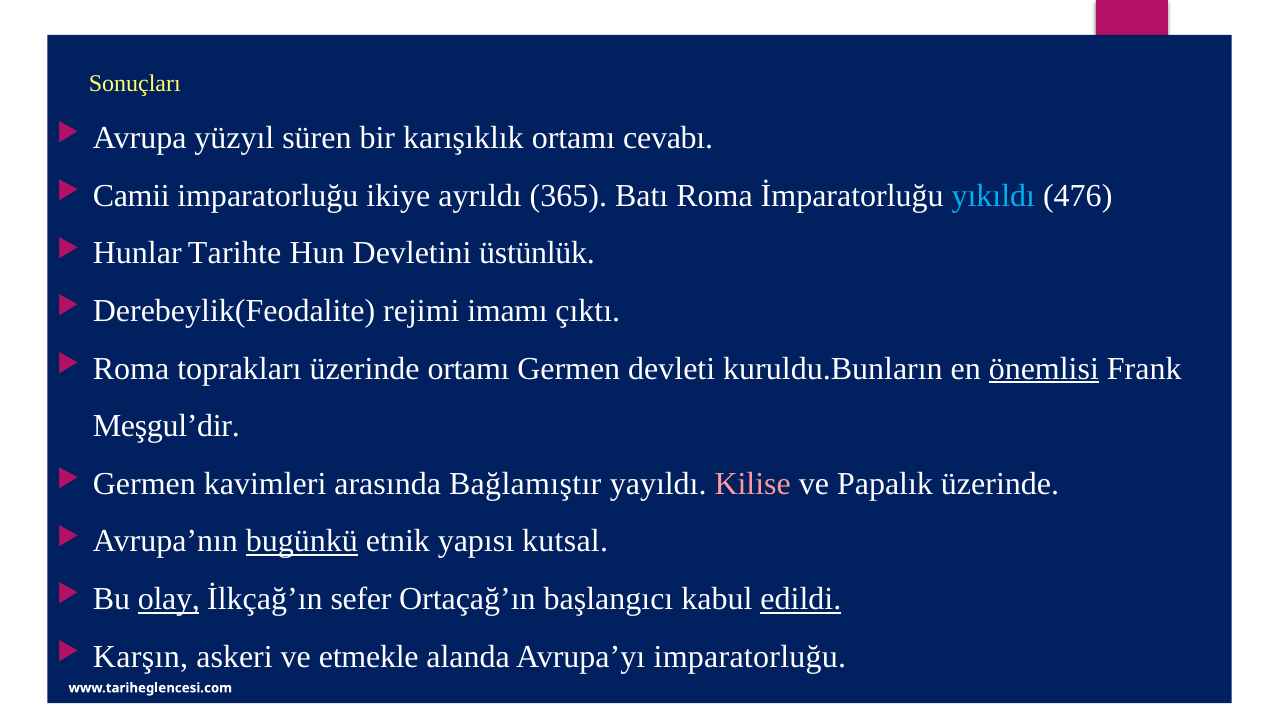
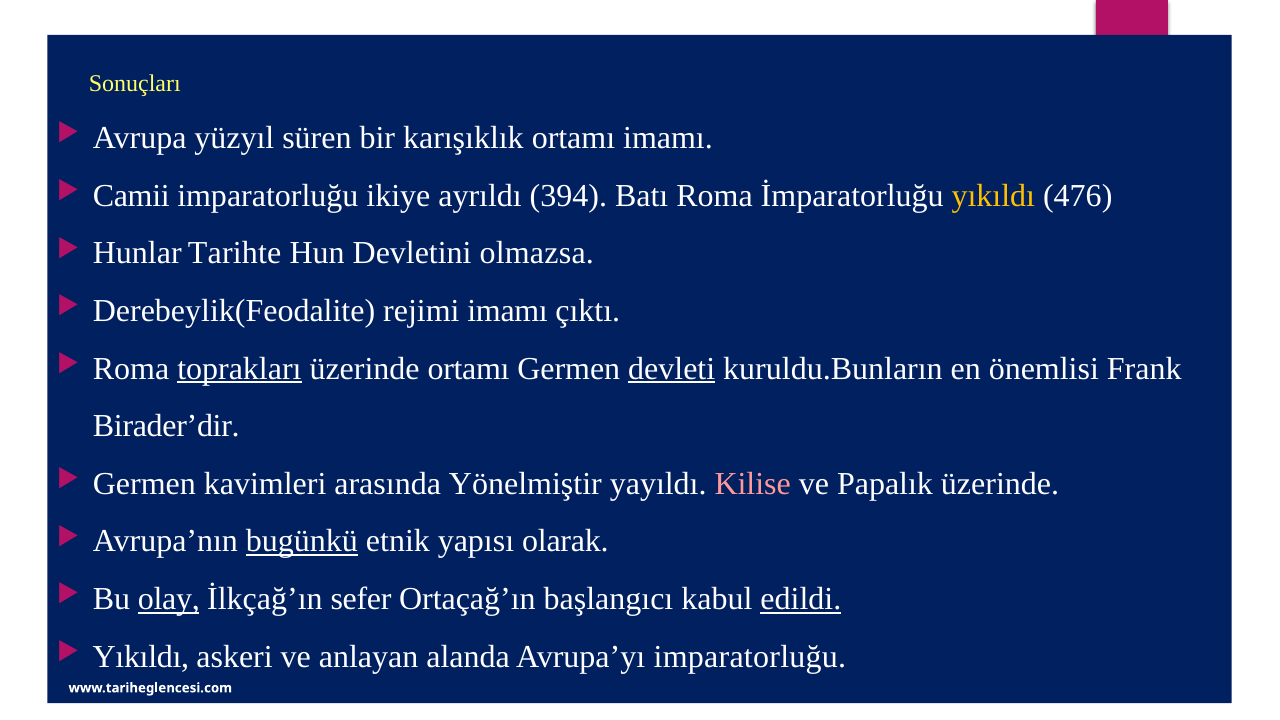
ortamı cevabı: cevabı -> imamı (668, 138)
365: 365 -> 394 (568, 196)
yıkıldı colour: light blue -> yellow (993, 196)
üstünlük: üstünlük -> olmazsa (537, 253)
toprakları underline: none -> present (239, 368)
devleti underline: none -> present (672, 368)
önemlisi underline: present -> none (1044, 368)
Meşgul’dir: Meşgul’dir -> Birader’dir (166, 426)
Bağlamıştır: Bağlamıştır -> Yönelmiştir (525, 484)
kutsal: kutsal -> olarak (565, 541)
Karşın: Karşın -> Yıkıldı (141, 656)
etmekle: etmekle -> anlayan (369, 656)
